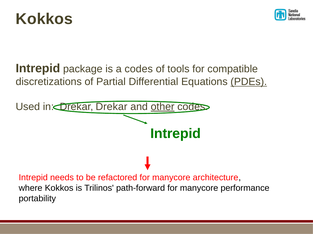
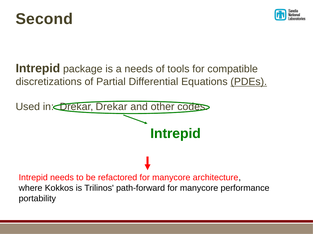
Kokkos: Kokkos -> Second (44, 19)
a codes: codes -> needs (139, 69)
other underline: present -> none (163, 107)
